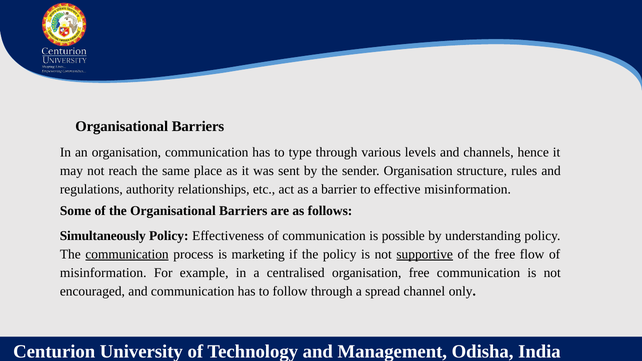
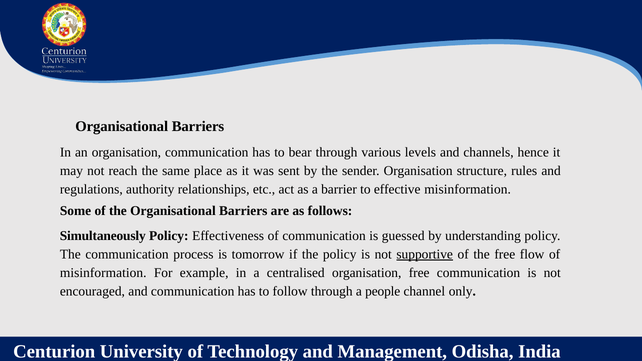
type: type -> bear (300, 152)
possible: possible -> guessed (403, 236)
communication underline: present -> none (127, 254)
marketing: marketing -> tomorrow (258, 254)
spread: spread -> people (383, 291)
